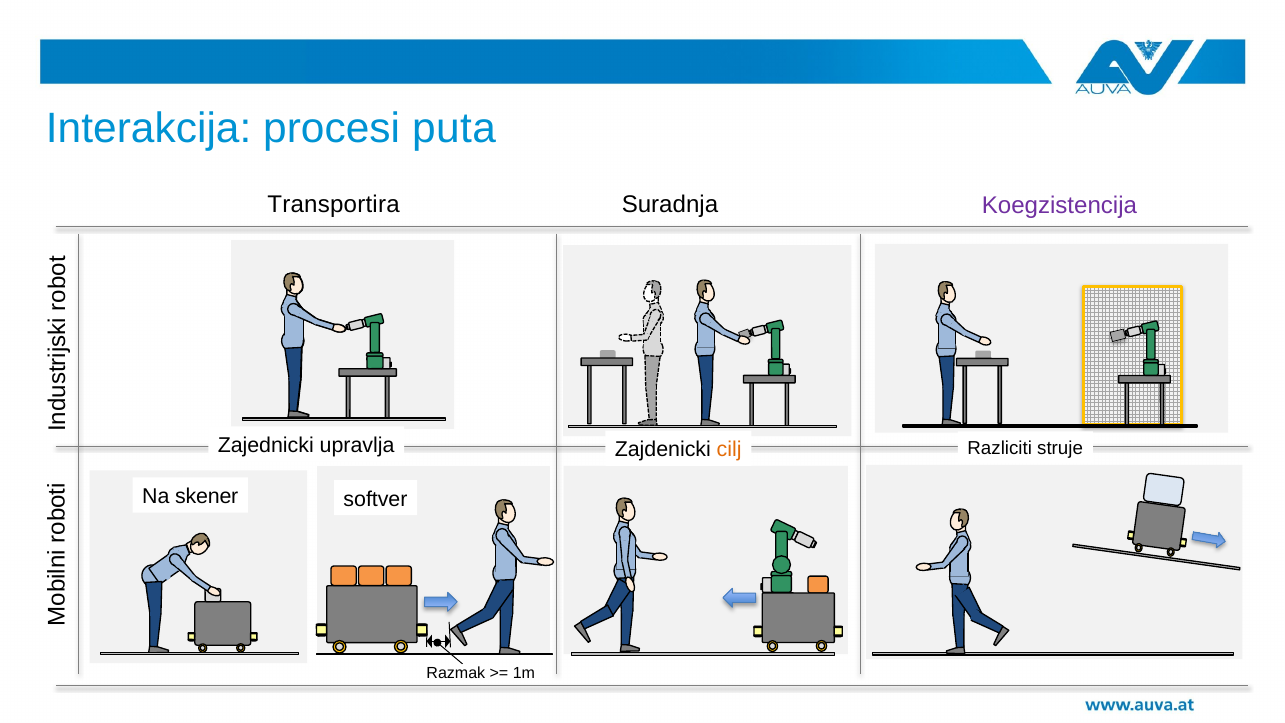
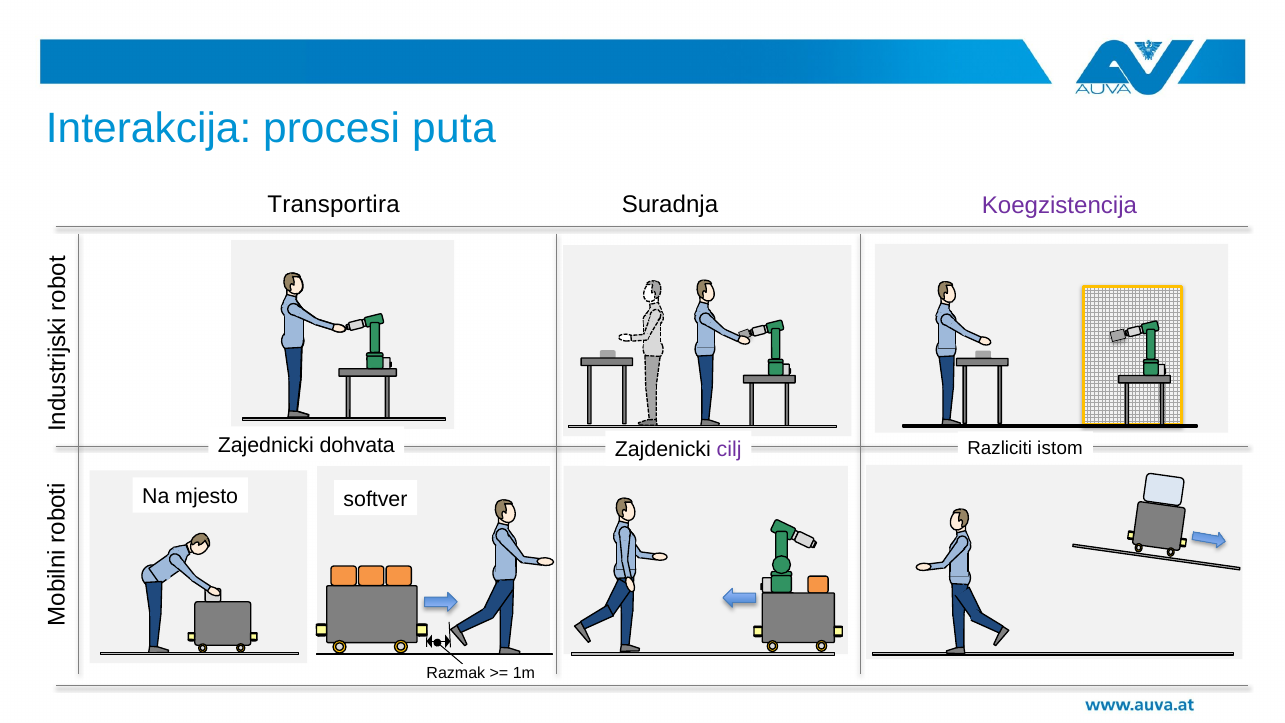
upravlja: upravlja -> dohvata (357, 445)
cilj colour: orange -> purple (729, 450)
struje: struje -> istom (1060, 449)
skener: skener -> mjesto (207, 496)
